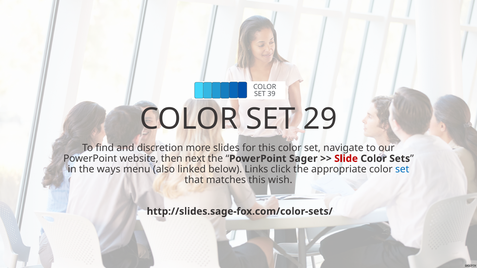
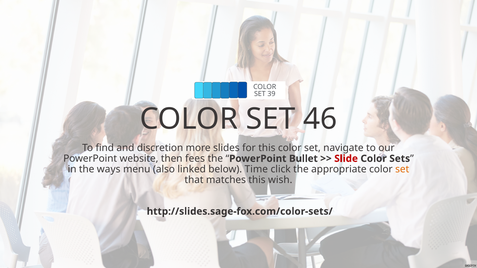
29: 29 -> 46 (320, 119)
next: next -> fees (195, 159)
Sager: Sager -> Bullet (303, 159)
Links: Links -> Time (256, 169)
set colour: blue -> orange (402, 169)
